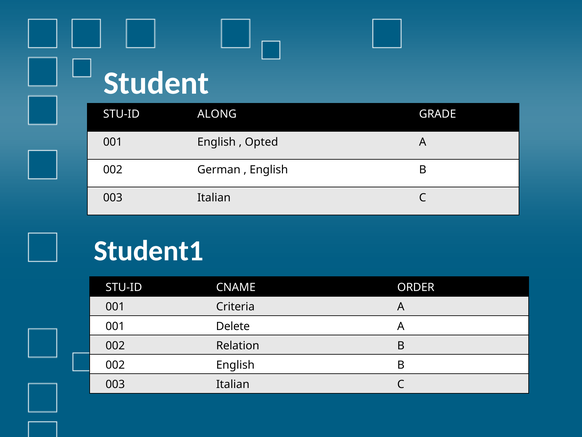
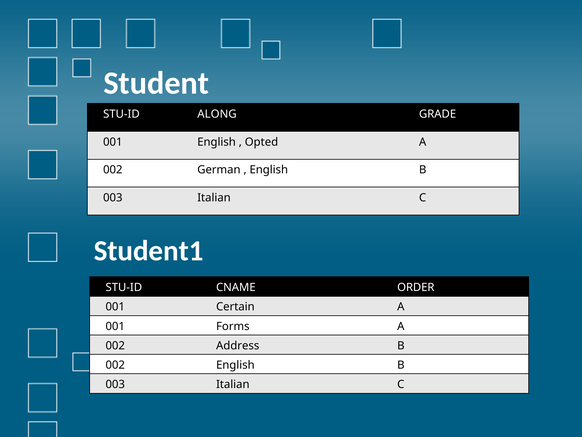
Criteria: Criteria -> Certain (235, 307)
Delete: Delete -> Forms (233, 326)
Relation: Relation -> Address (238, 345)
